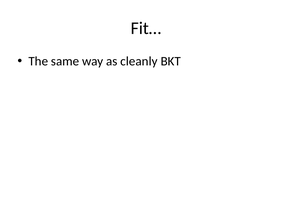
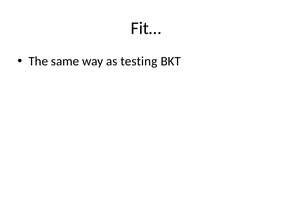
cleanly: cleanly -> testing (139, 61)
